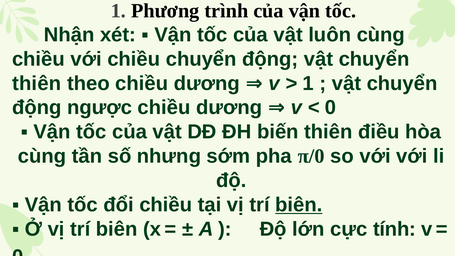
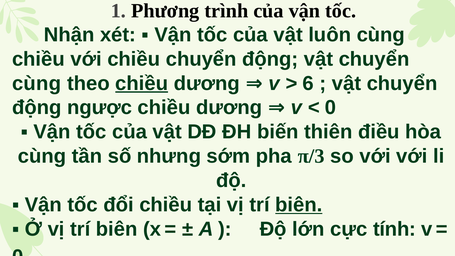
thiên: thiên -> cùng (37, 83)
chiều underline: none -> present (142, 83)
1: 1 -> 6 (308, 83)
π/0: π/0 -> π/3 (311, 156)
